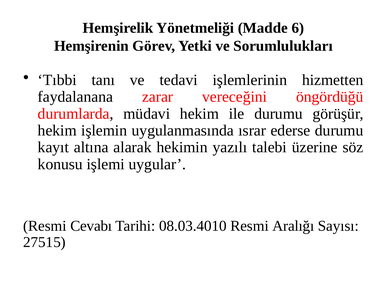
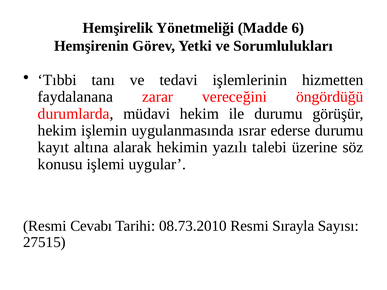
08.03.4010: 08.03.4010 -> 08.73.2010 (193, 226)
Aralığı: Aralığı -> Sırayla (293, 226)
